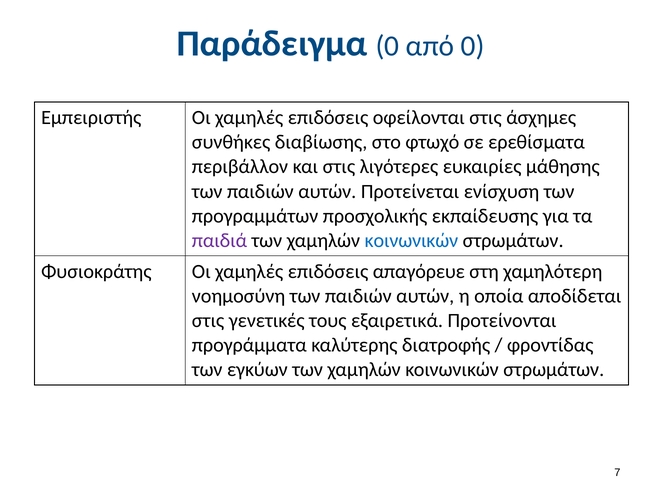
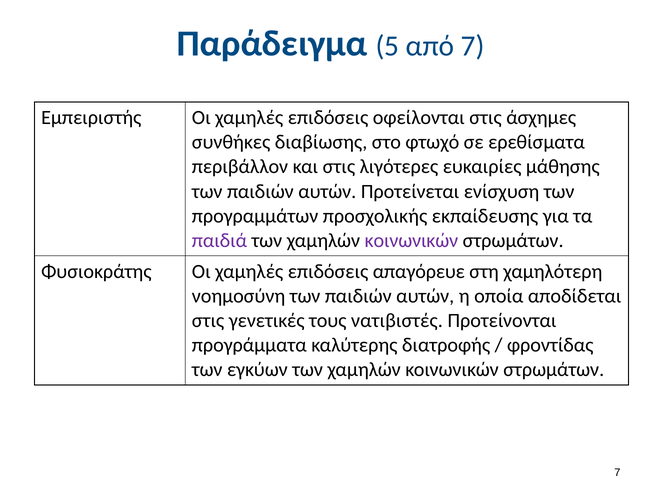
Παράδειγμα 0: 0 -> 5 (387, 46)
από 0: 0 -> 7 (473, 46)
κοινωνικών colour: blue -> purple (411, 240)
εξαιρετικά: εξαιρετικά -> νατιβιστές (397, 321)
